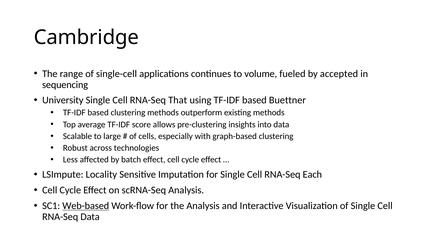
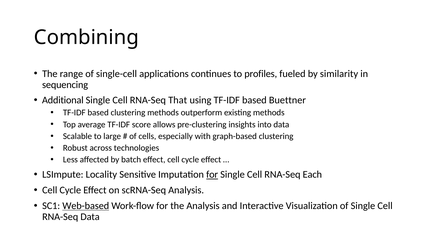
Cambridge: Cambridge -> Combining (86, 37)
volume: volume -> profiles (261, 74)
accepted: accepted -> similarity (339, 74)
University: University -> Additional (63, 100)
for underline: none -> present (212, 174)
